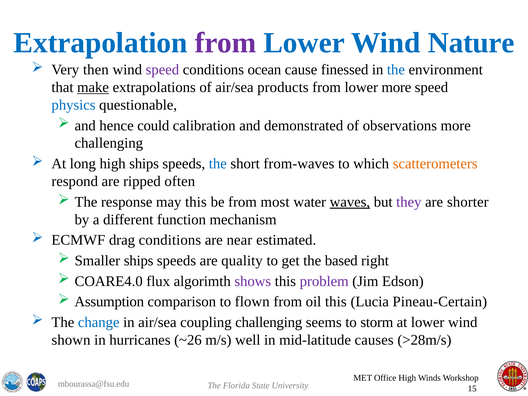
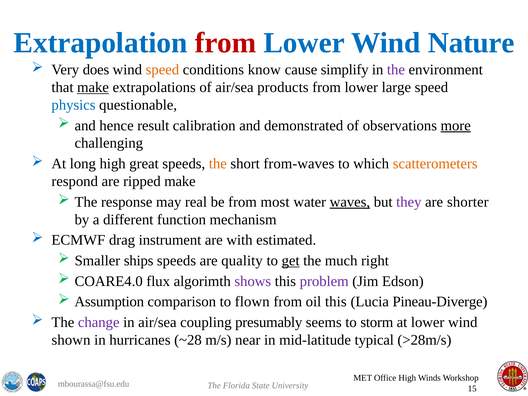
from colour: purple -> red (226, 43)
then: then -> does (96, 70)
speed colour: purple -> orange (162, 70)
ocean: ocean -> know (264, 70)
finessed: finessed -> simplify (345, 70)
the colour: blue -> purple (396, 70)
lower more: more -> large (396, 87)
could: could -> result (153, 126)
more underline: none -> present (456, 126)
high ships: ships -> great (144, 164)
the colour: blue -> orange (218, 164)
ripped often: often -> make (180, 181)
may this: this -> real (196, 202)
drag conditions: conditions -> instrument (170, 240)
near: near -> with (239, 240)
get underline: none -> present (291, 261)
based: based -> much (341, 261)
Pineau-Certain: Pineau-Certain -> Pineau-Diverge (440, 302)
change colour: blue -> purple (99, 322)
coupling challenging: challenging -> presumably (269, 322)
~26: ~26 -> ~28 (188, 340)
well: well -> near (248, 340)
causes: causes -> typical (374, 340)
